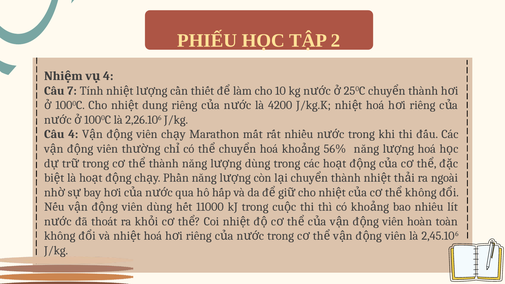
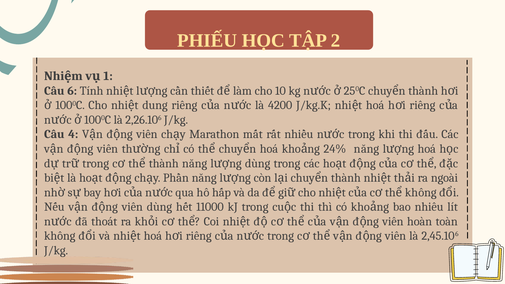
4: 4 -> 1 (108, 76)
Câu 7: 7 -> 6 (72, 91)
56%: 56% -> 24% (335, 149)
